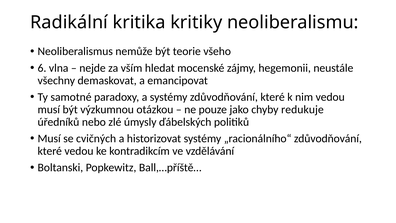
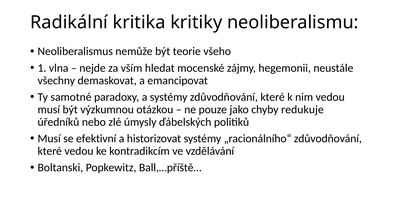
6: 6 -> 1 (42, 68)
cvičných: cvičných -> efektivní (96, 138)
